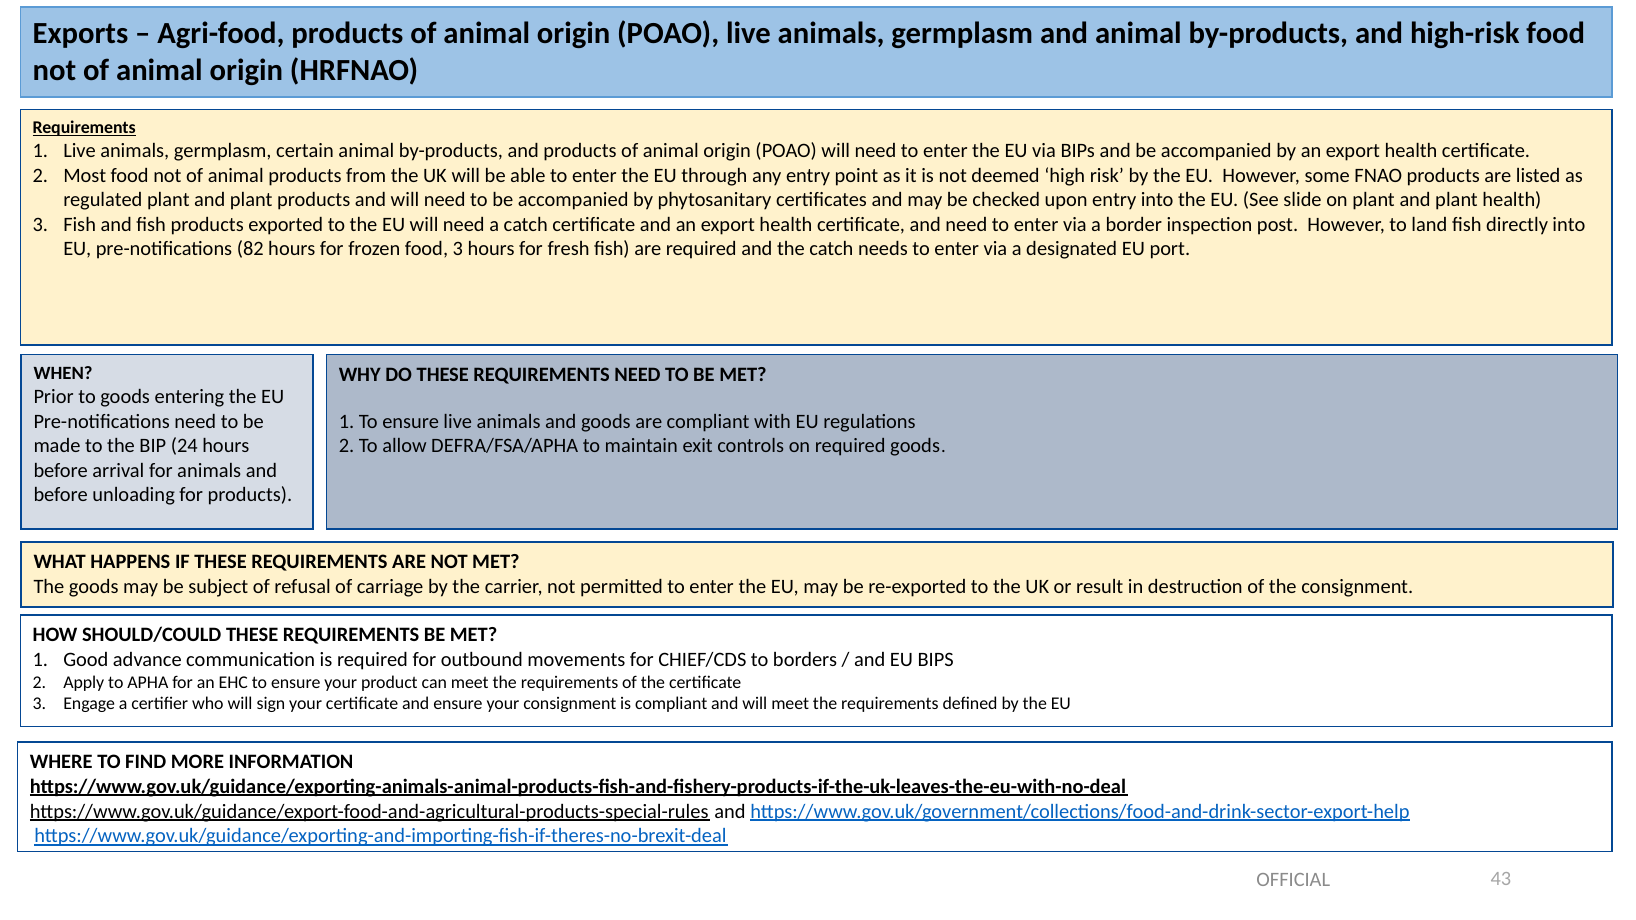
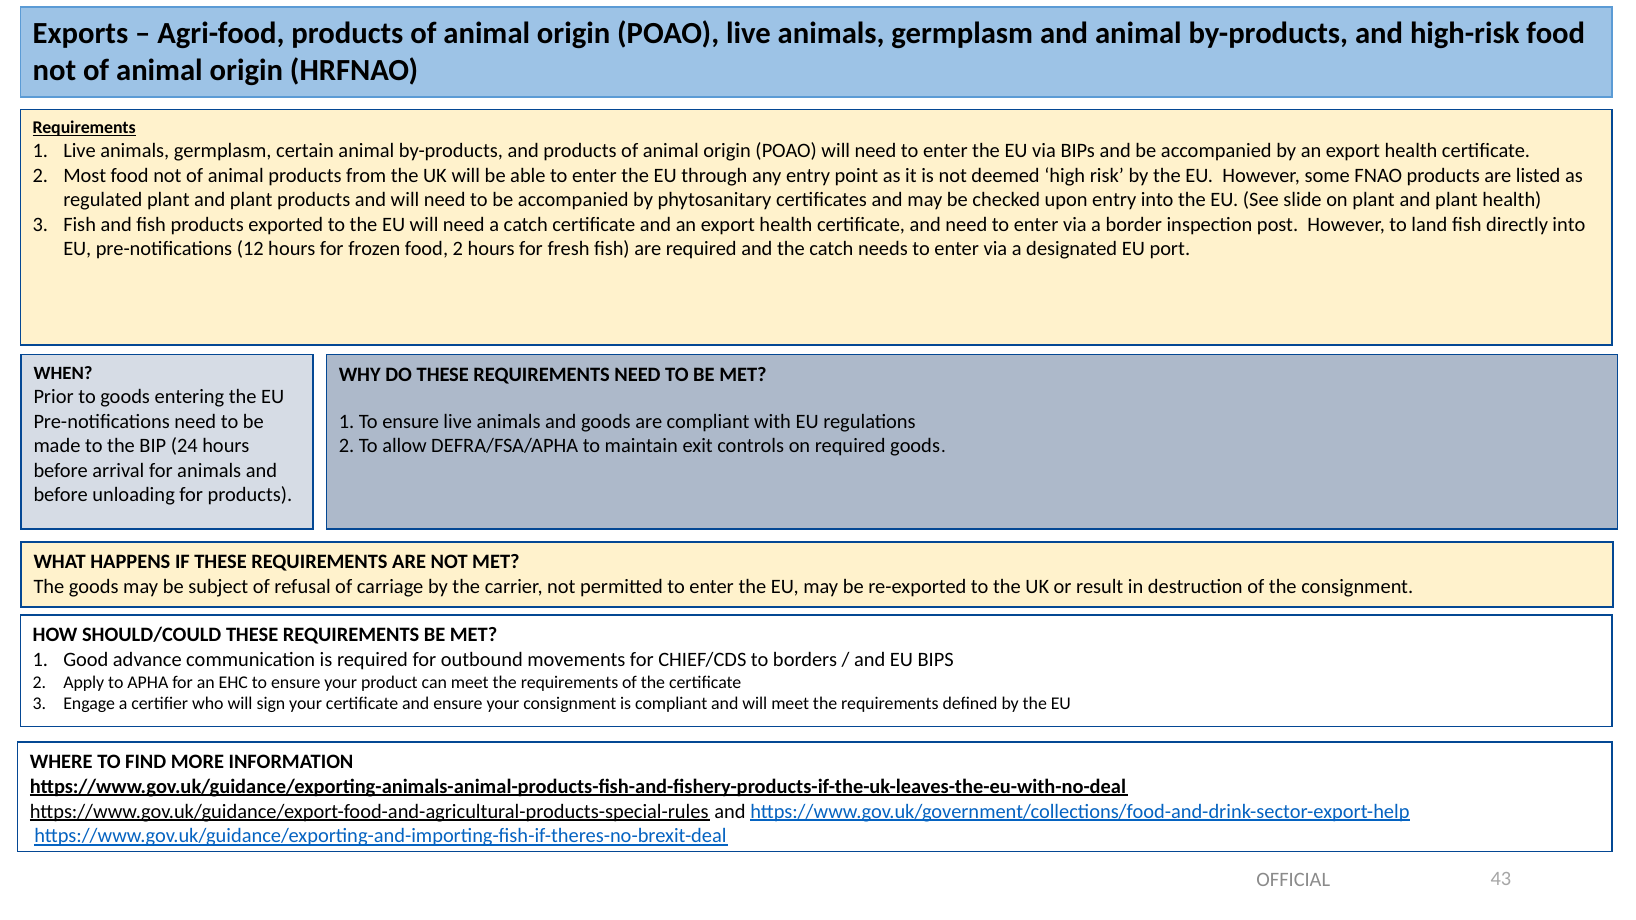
82: 82 -> 12 (250, 249)
food 3: 3 -> 2 (458, 249)
